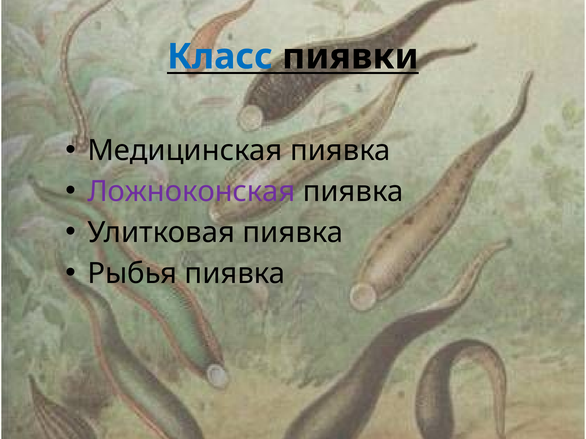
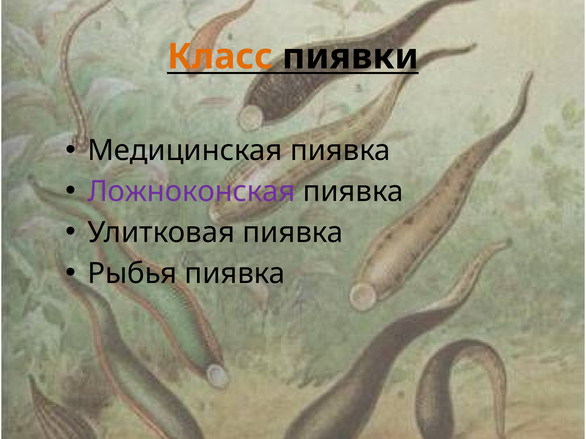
Класс colour: blue -> orange (220, 57)
